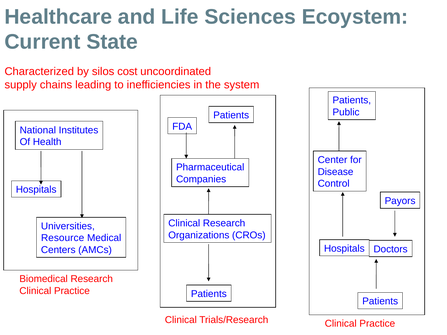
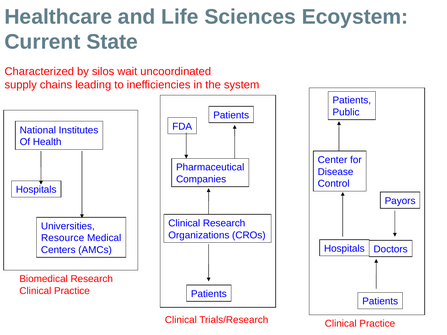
cost: cost -> wait (127, 71)
